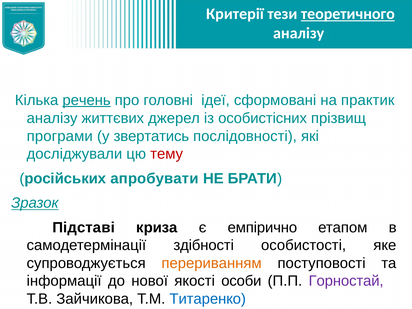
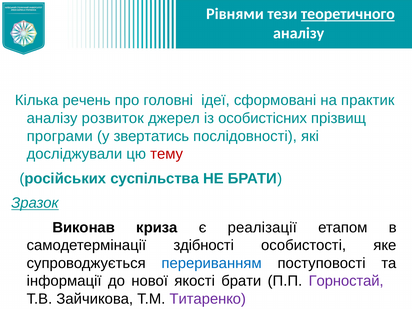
Критерії: Критерії -> Рівнями (235, 14)
речень underline: present -> none (87, 100)
життєвих: життєвих -> розвиток (113, 118)
апробувати: апробувати -> суспільства (155, 179)
Підставі: Підставі -> Виконав (84, 228)
емпірично: емпірично -> реалізації (262, 228)
перериванням colour: orange -> blue (212, 263)
якості особи: особи -> брати (241, 281)
Титаренко colour: blue -> purple (208, 299)
